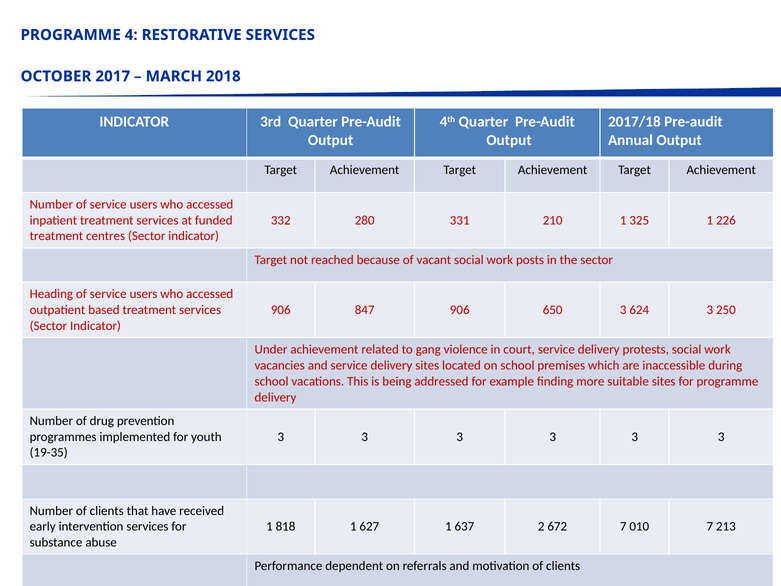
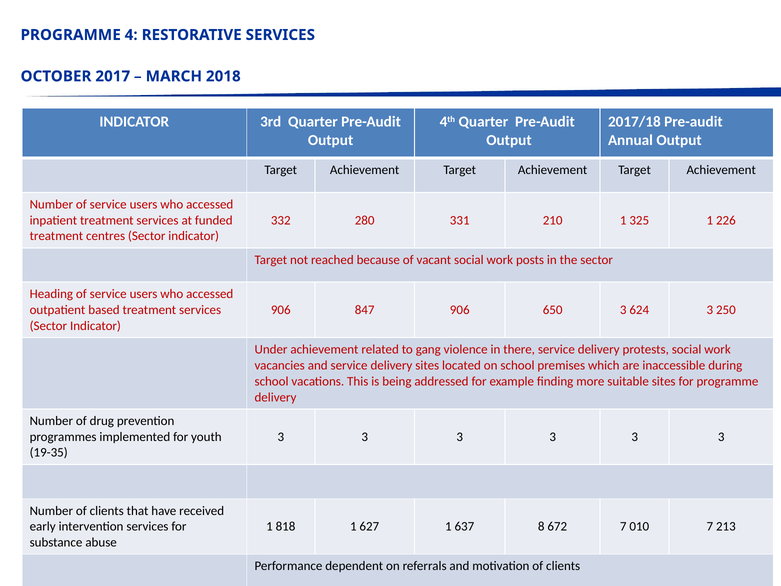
court: court -> there (519, 349)
2: 2 -> 8 (541, 526)
